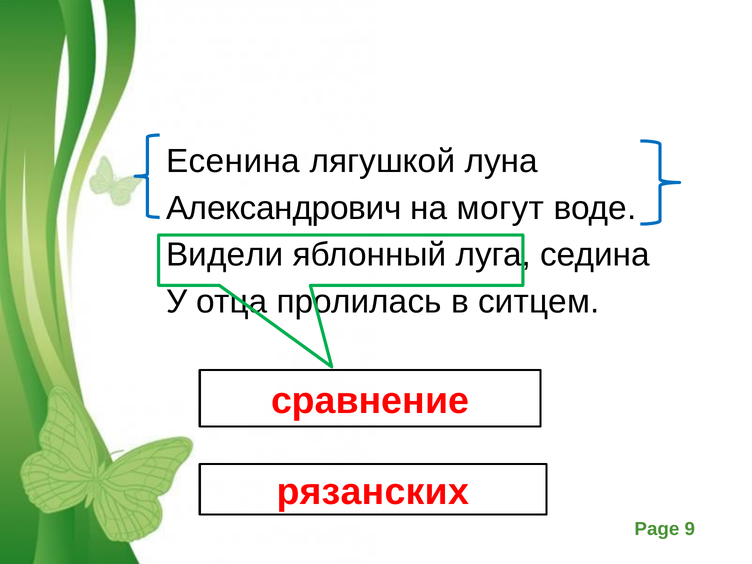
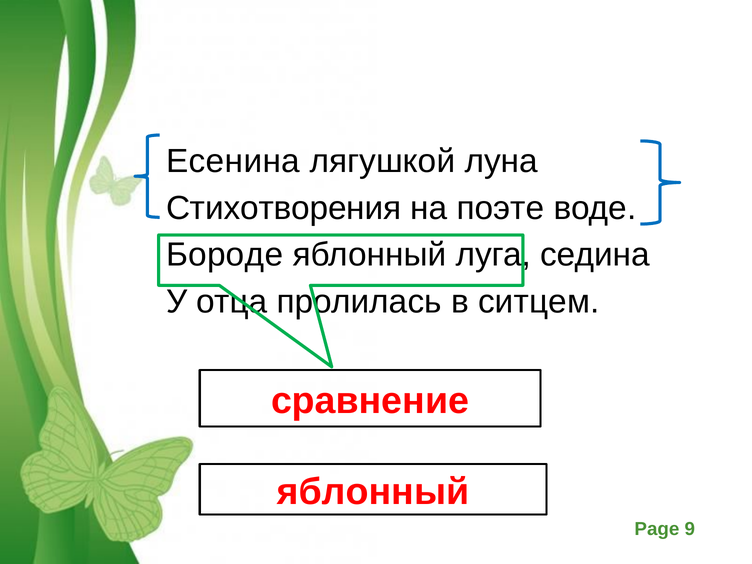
Александрович: Александрович -> Стихотворения (284, 208)
могут: могут -> поэте (501, 208)
Видели: Видели -> Бороде (225, 255)
рязанских: рязанских -> яблонный (373, 492)
